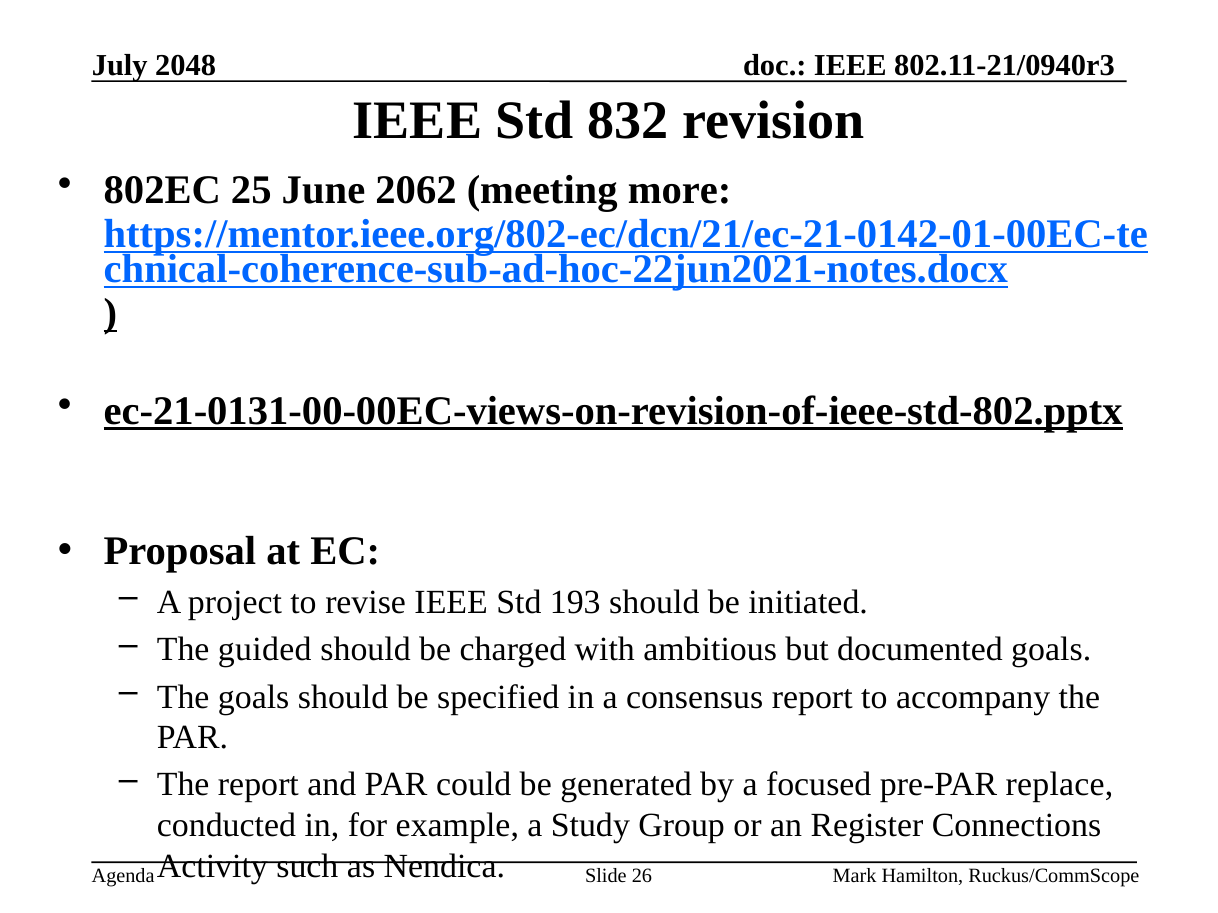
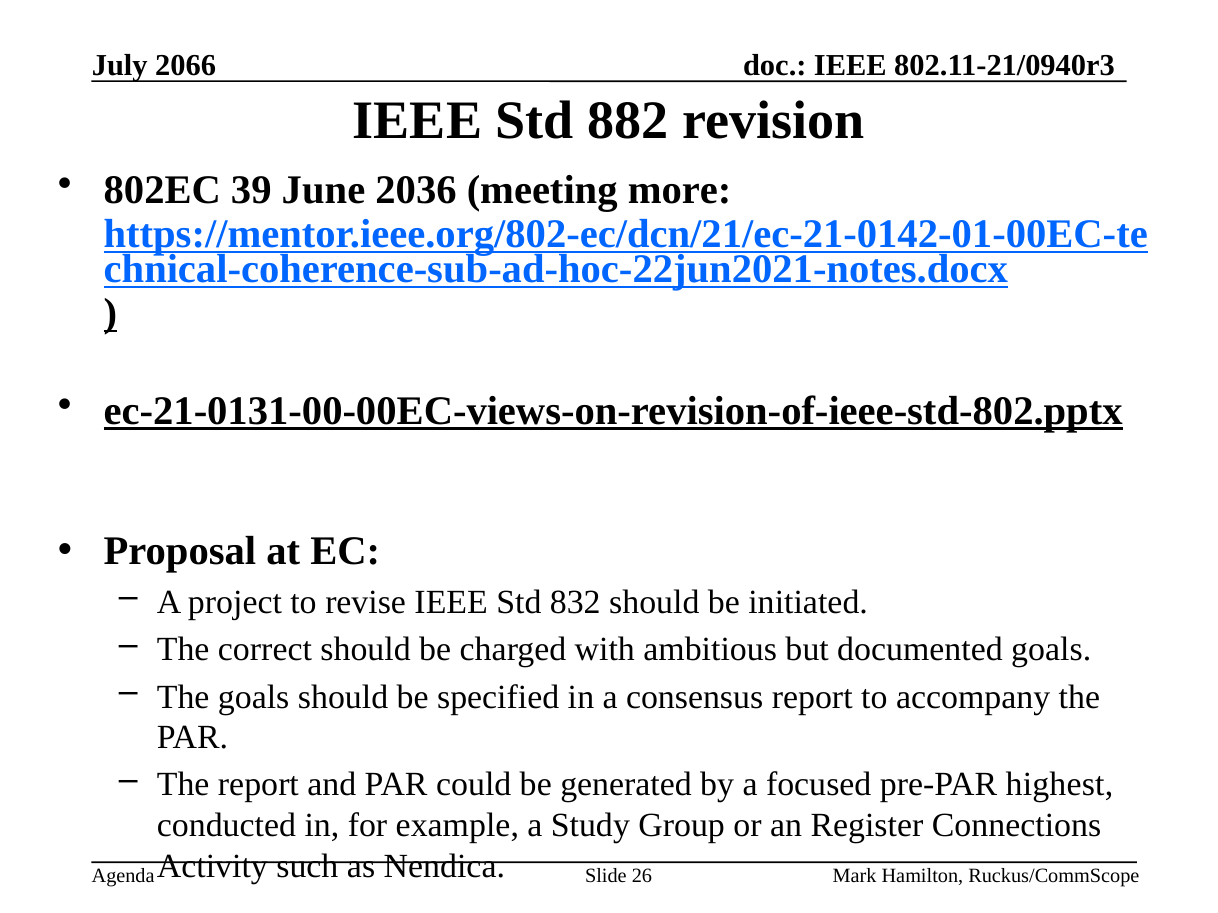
2048: 2048 -> 2066 (186, 65)
832: 832 -> 882 (628, 120)
25: 25 -> 39 (251, 190)
2062: 2062 -> 2036 (416, 190)
193: 193 -> 832 (575, 602)
guided: guided -> correct (265, 650)
replace: replace -> highest (1059, 785)
